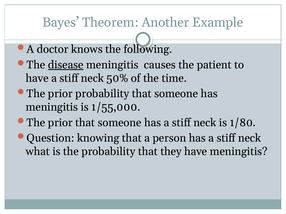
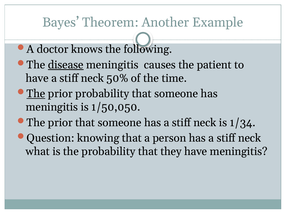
The underline: none -> present (36, 94)
1/55,000: 1/55,000 -> 1/50,050 (116, 107)
1/80: 1/80 -> 1/34 (243, 123)
